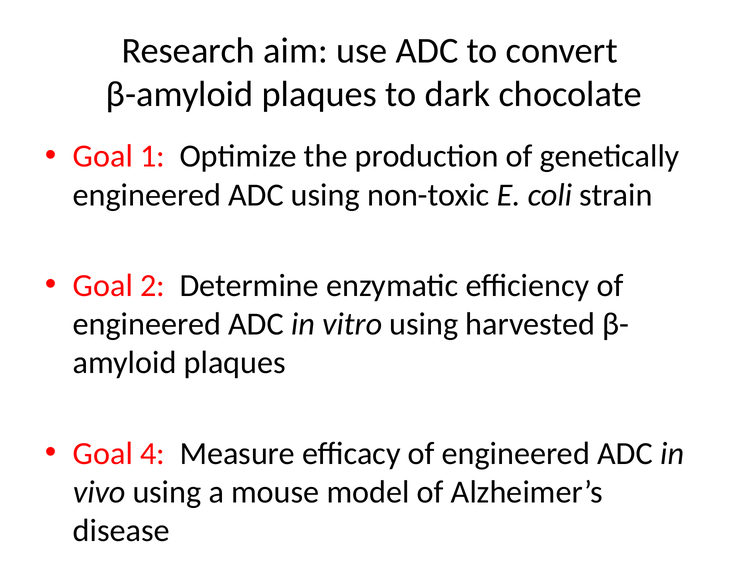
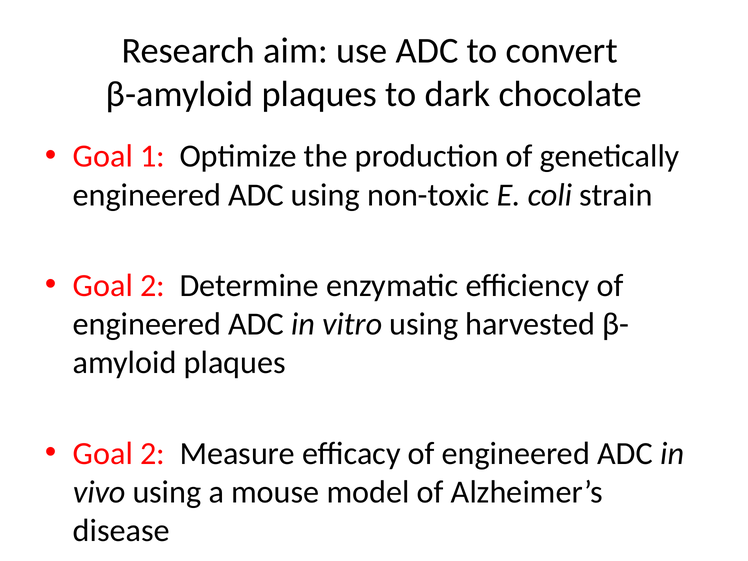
4: 4 -> 2 (153, 454)
